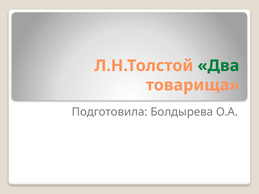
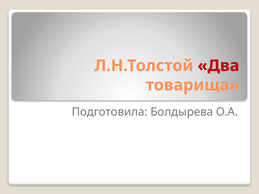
Два colour: green -> red (218, 66)
